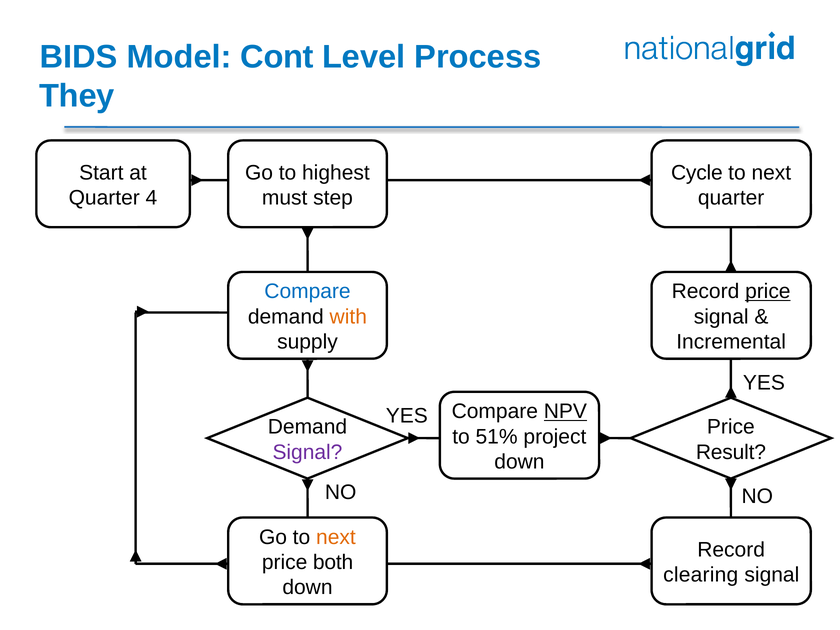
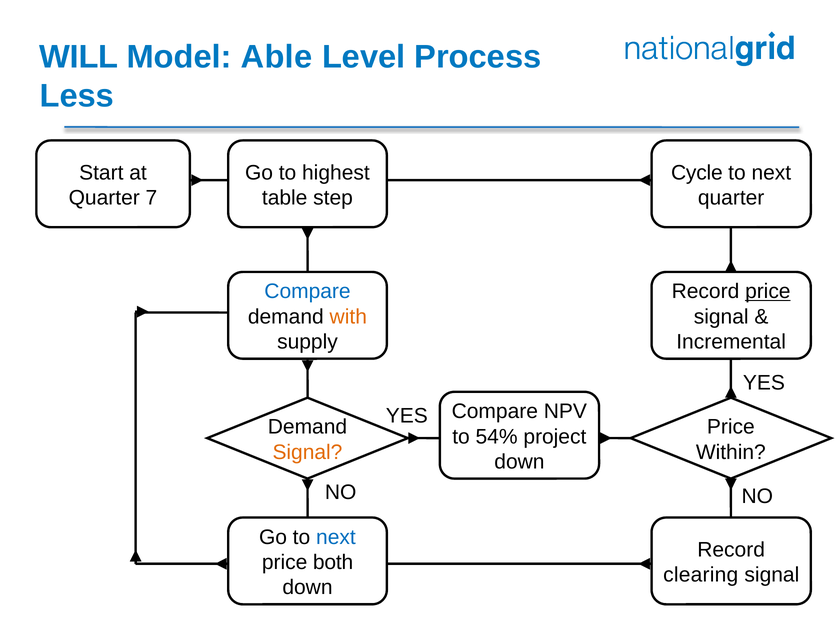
BIDS: BIDS -> WILL (79, 57)
Cont: Cont -> Able (277, 57)
They: They -> Less (77, 96)
4: 4 -> 7 (151, 198)
must: must -> table (285, 198)
NPV underline: present -> none (565, 411)
51%: 51% -> 54% (497, 437)
Signal colour: purple -> orange (307, 452)
Result: Result -> Within (731, 452)
next colour: orange -> blue (336, 537)
